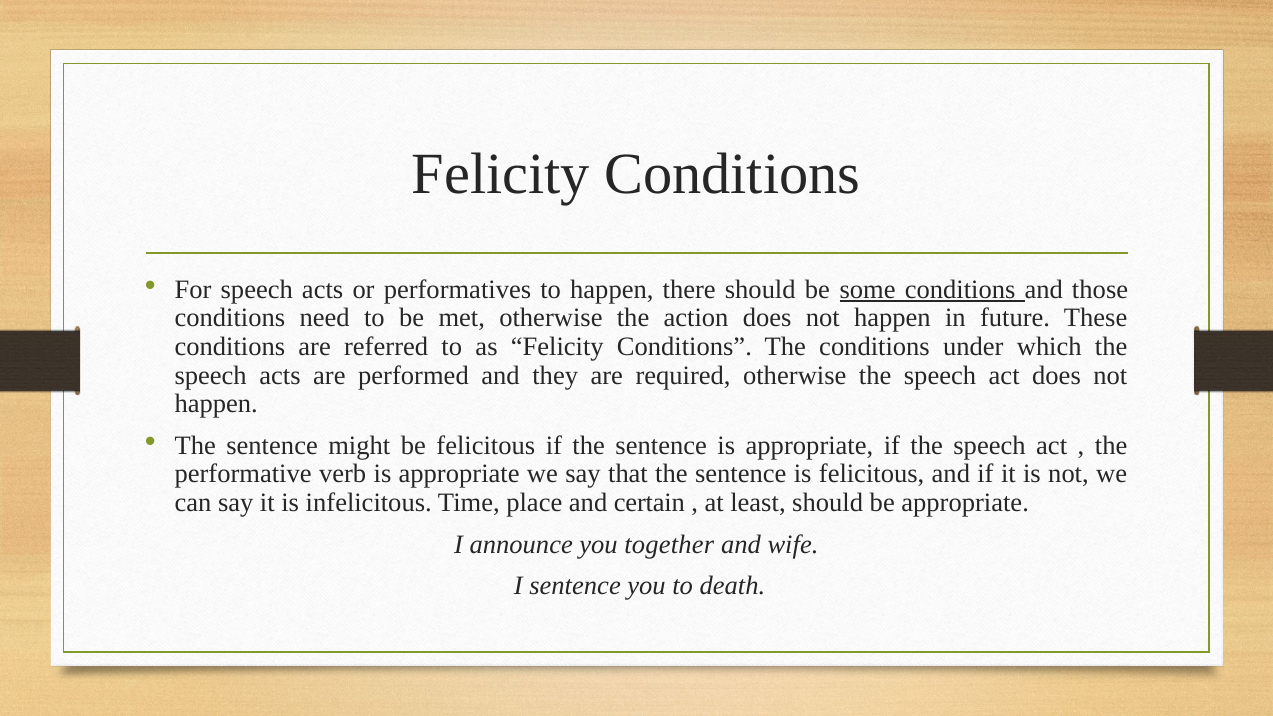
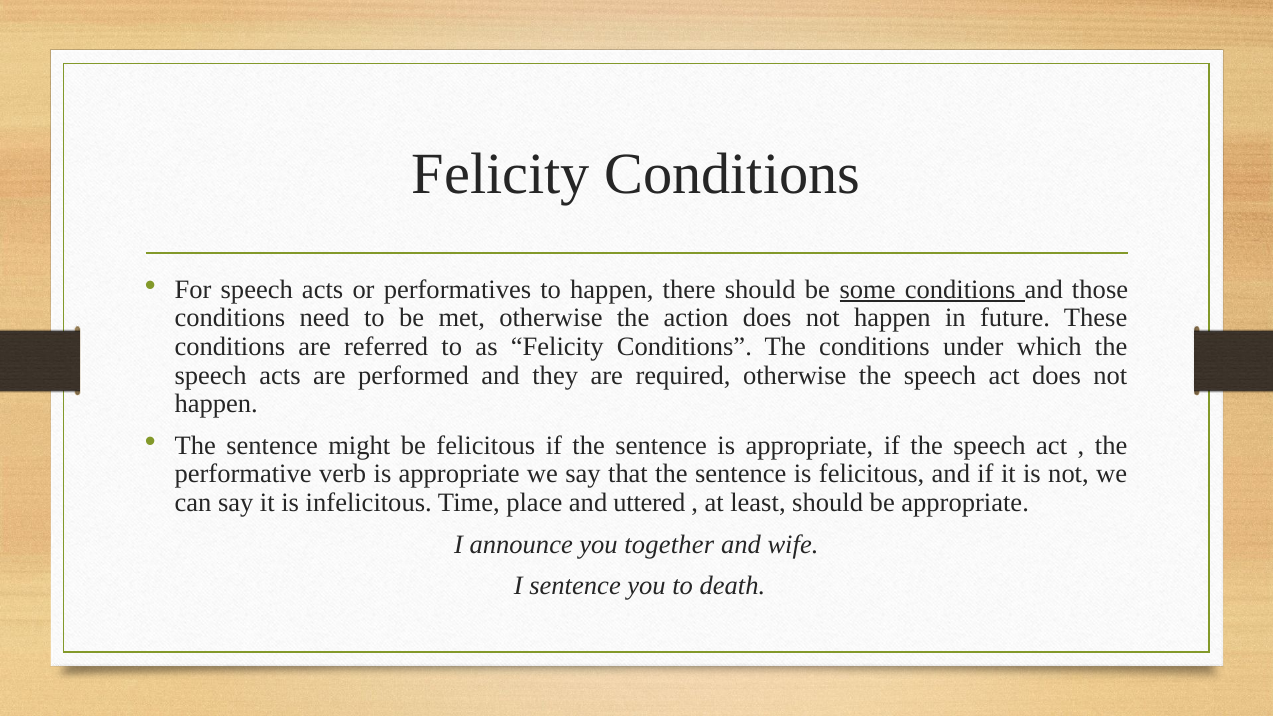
certain: certain -> uttered (649, 503)
